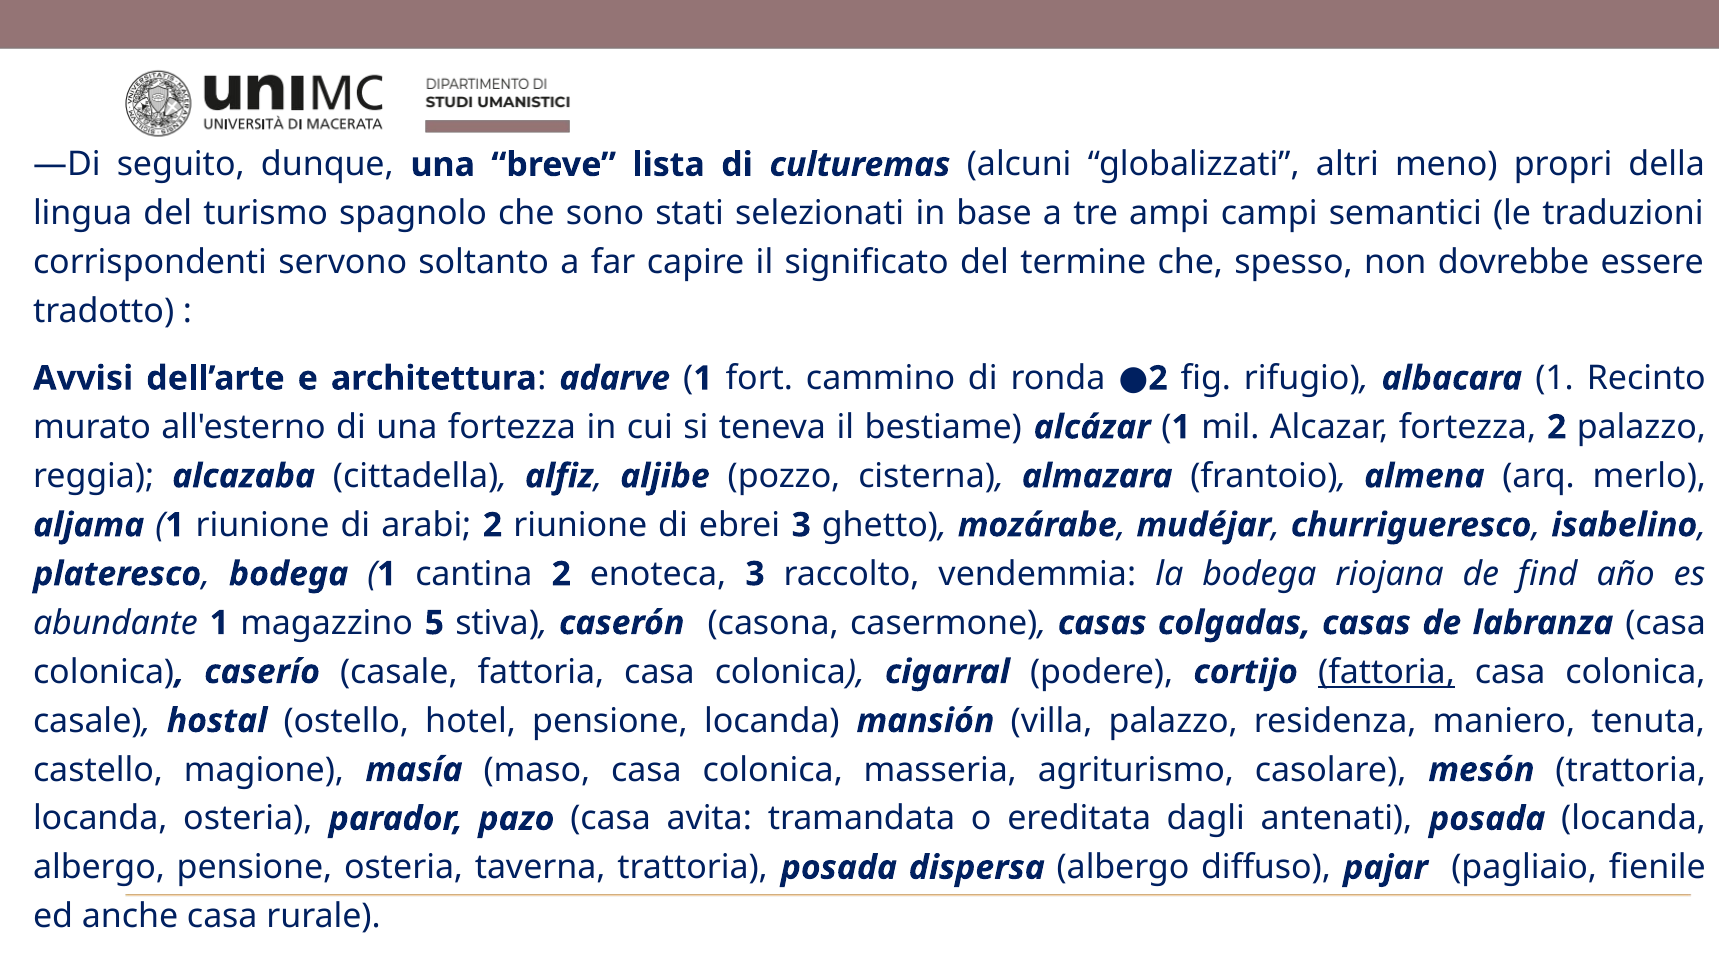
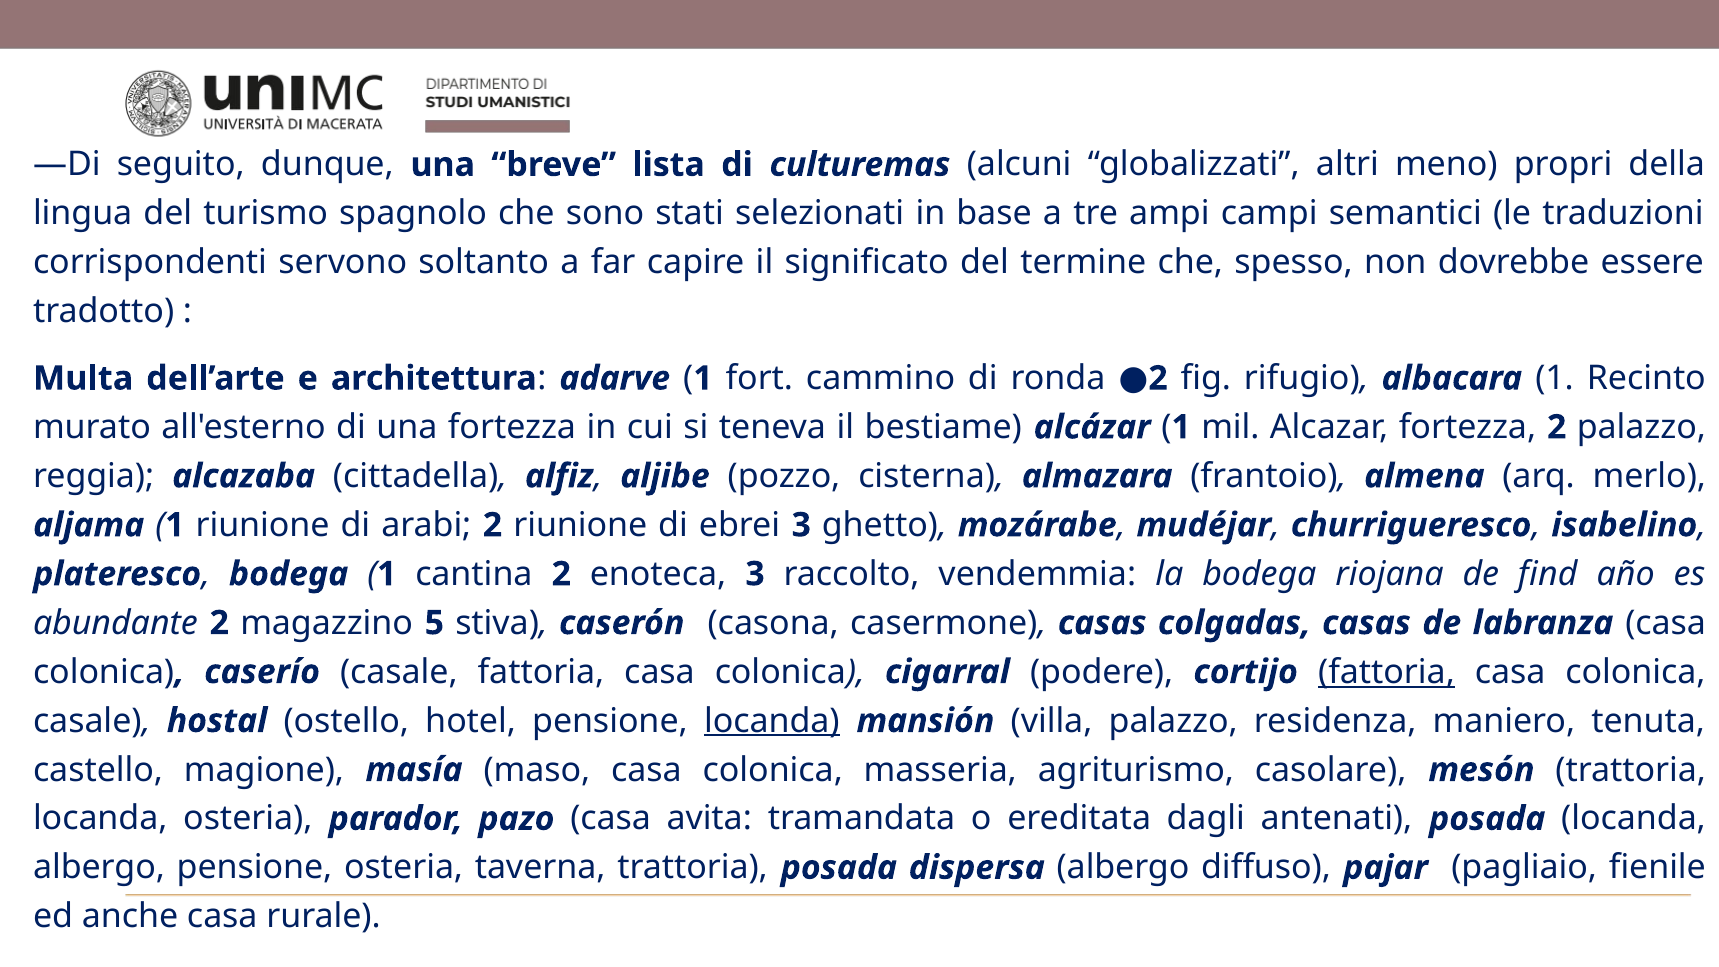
Avvisi: Avvisi -> Multa (83, 378)
abundante 1: 1 -> 2 (219, 623)
locanda underline: none -> present (772, 721)
